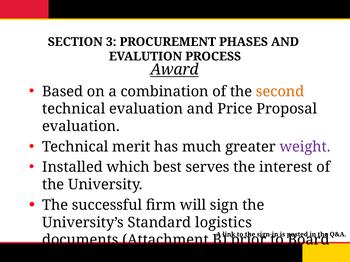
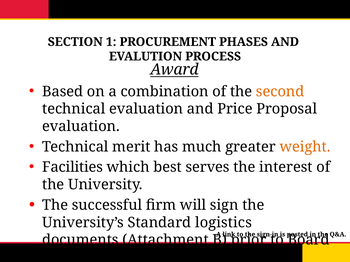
3: 3 -> 1 (111, 42)
weight colour: purple -> orange (305, 147)
Installed: Installed -> Facilities (73, 167)
